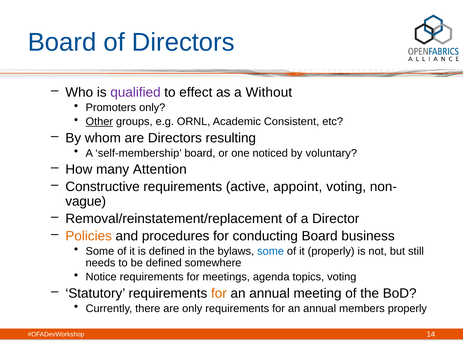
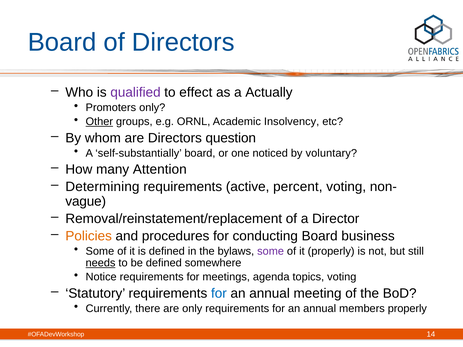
Without: Without -> Actually (269, 92)
Consistent: Consistent -> Insolvency (292, 122)
resulting: resulting -> question (231, 138)
self-membership: self-membership -> self-substantially (139, 153)
Constructive: Constructive -> Determining (102, 187)
appoint: appoint -> percent (298, 187)
some colour: blue -> purple (271, 251)
needs underline: none -> present (101, 263)
for colour: orange -> blue (219, 294)
